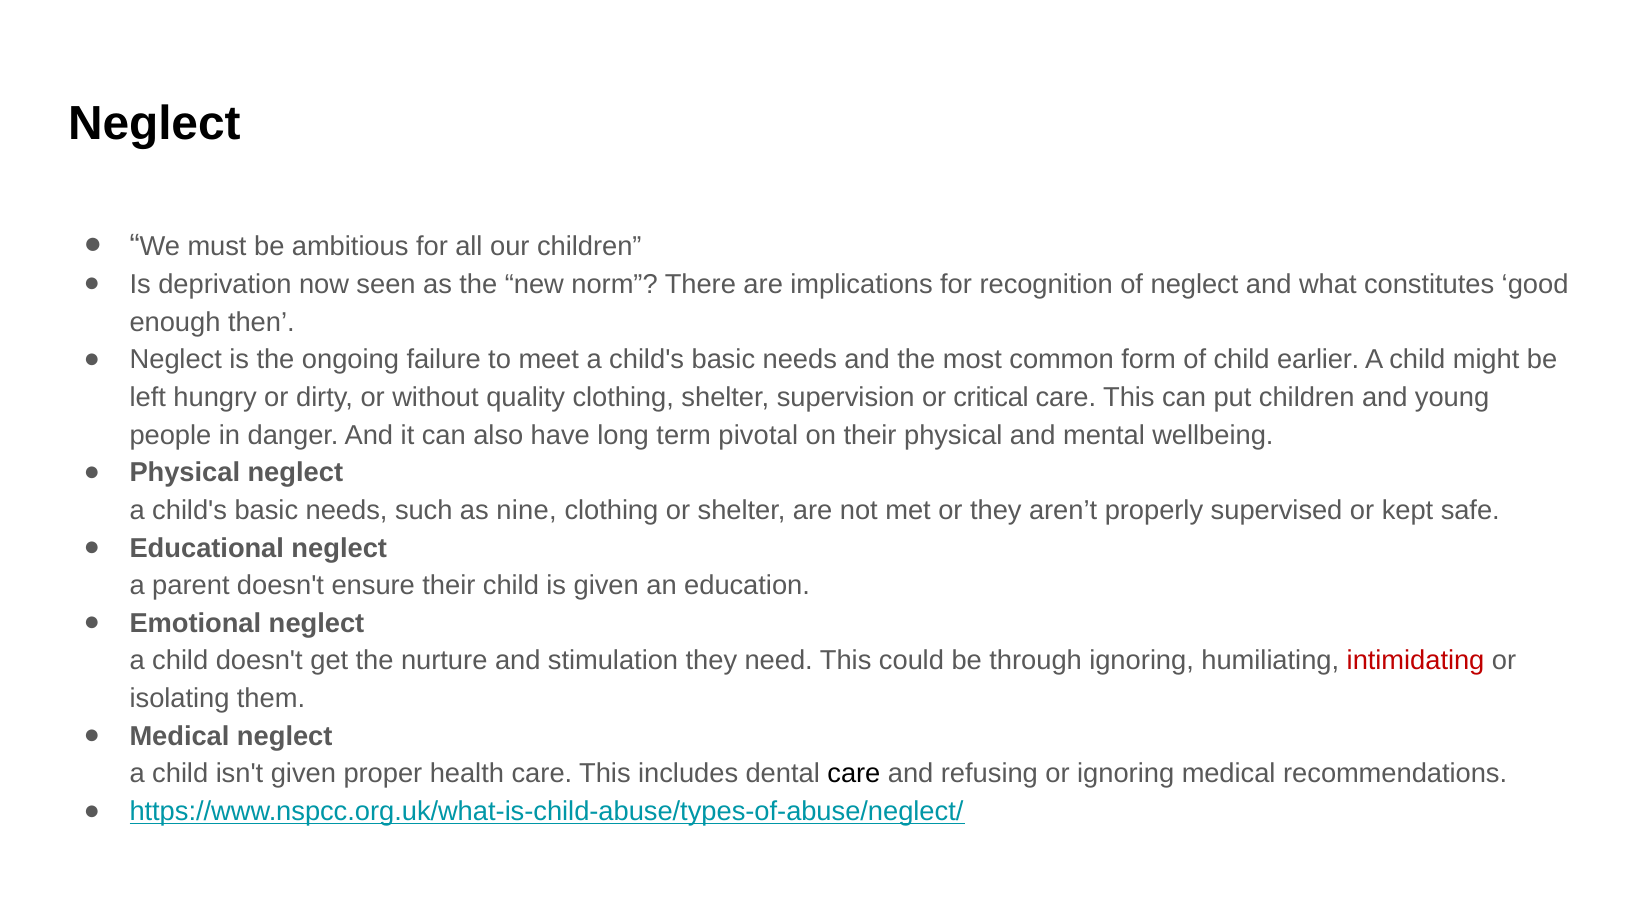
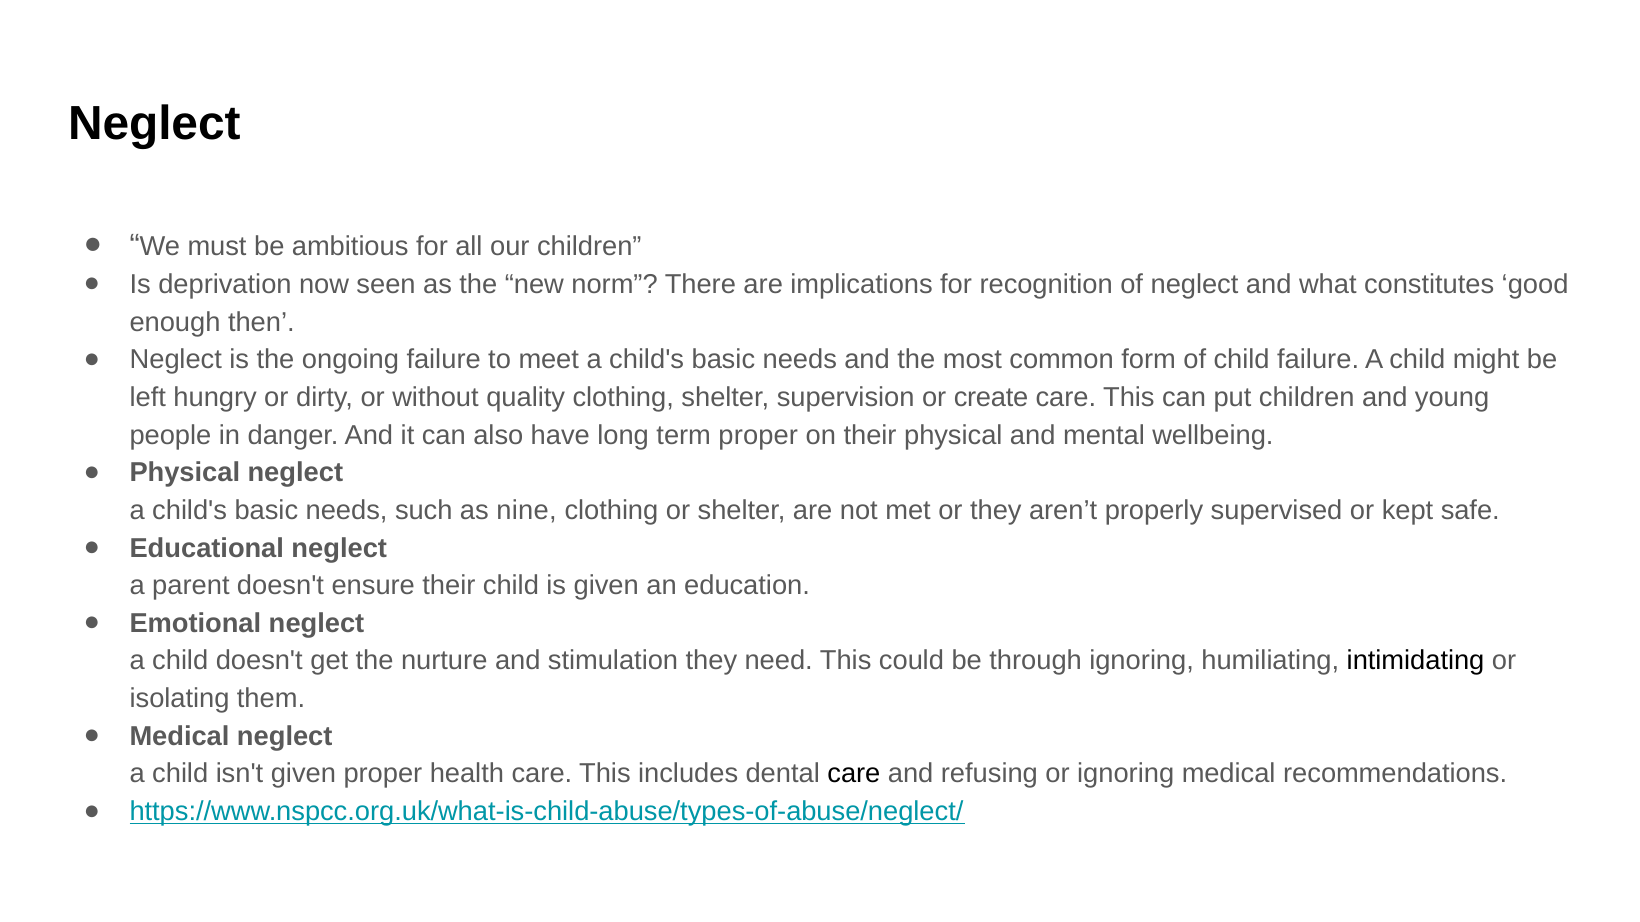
child earlier: earlier -> failure (1318, 360)
critical: critical -> create (991, 398)
term pivotal: pivotal -> proper (758, 435)
intimidating colour: red -> black (1416, 661)
